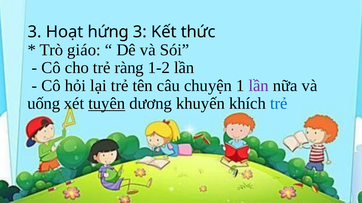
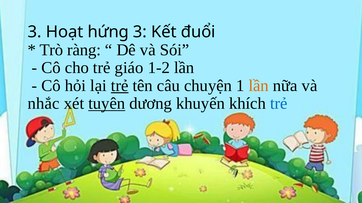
thức: thức -> đuổi (198, 32)
giáo: giáo -> ràng (84, 50)
ràng: ràng -> giáo (129, 68)
trẻ underline: none -> present (120, 86)
lần colour: purple -> orange (259, 86)
uống: uống -> nhắc (44, 104)
